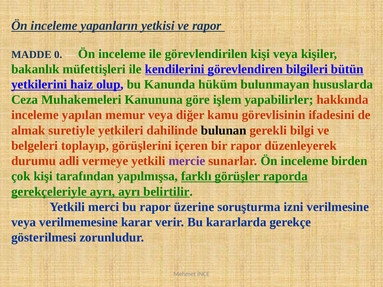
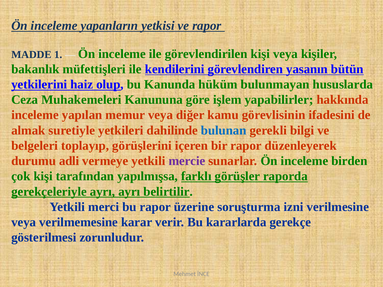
0: 0 -> 1 (58, 55)
bilgileri: bilgileri -> yasanın (307, 69)
bulunan colour: black -> blue (224, 130)
